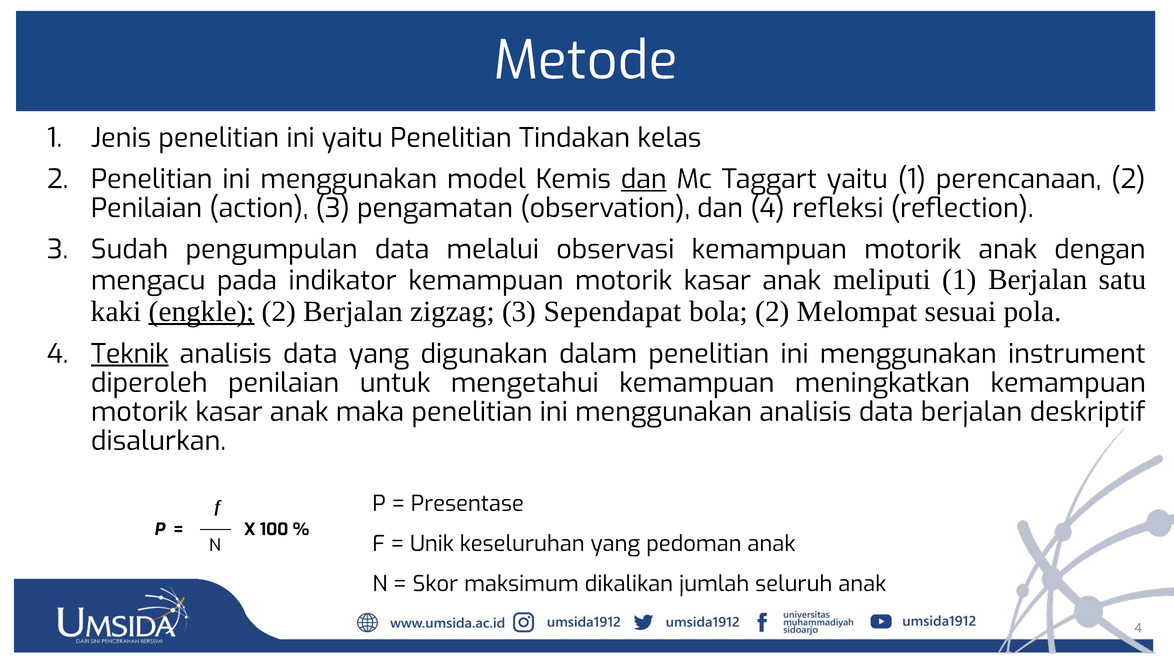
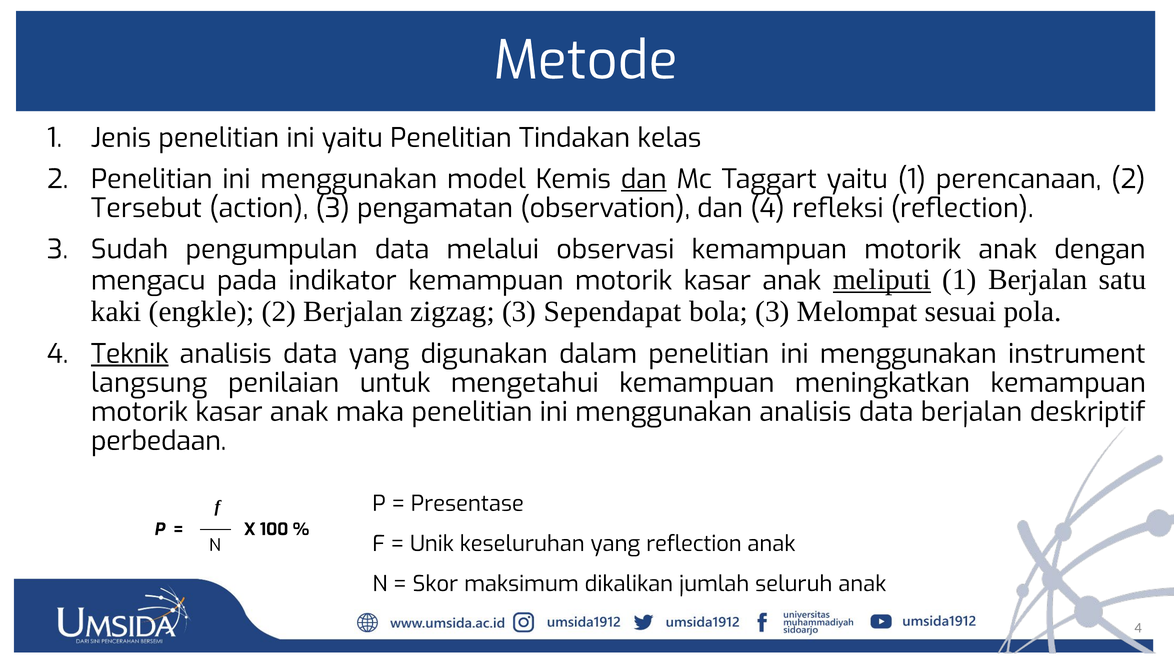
Penilaian: Penilaian -> Tersebut (146, 208)
meliputi underline: none -> present (882, 280)
engkle underline: present -> none (202, 312)
bola 2: 2 -> 3 (773, 312)
diperoleh: diperoleh -> langsung (149, 383)
disalurkan: disalurkan -> perbedaan (159, 441)
yang pedoman: pedoman -> reflection (694, 544)
